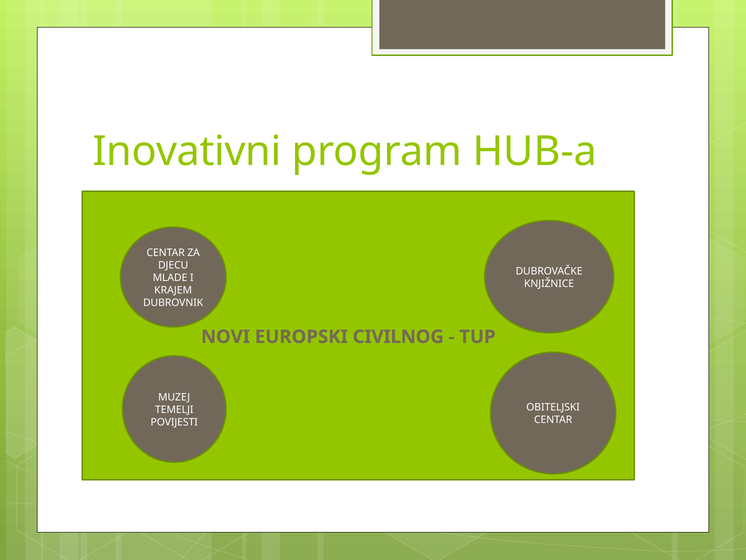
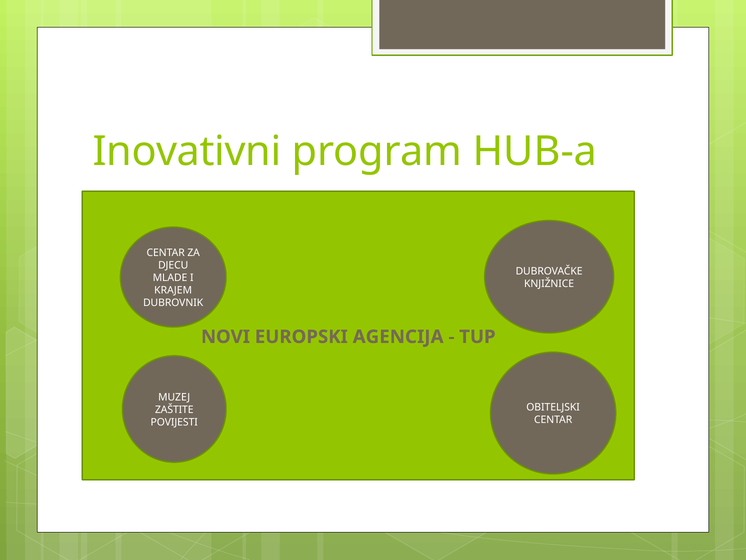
CIVILNOG: CIVILNOG -> AGENCIJA (398, 337)
TEMELJI: TEMELJI -> ZAŠTITE (174, 409)
